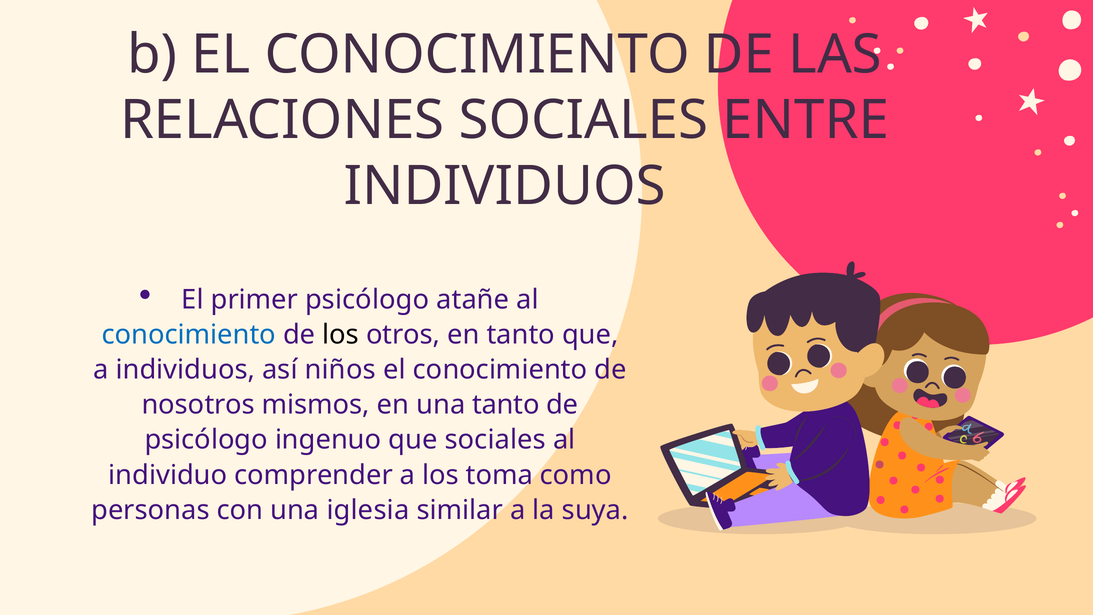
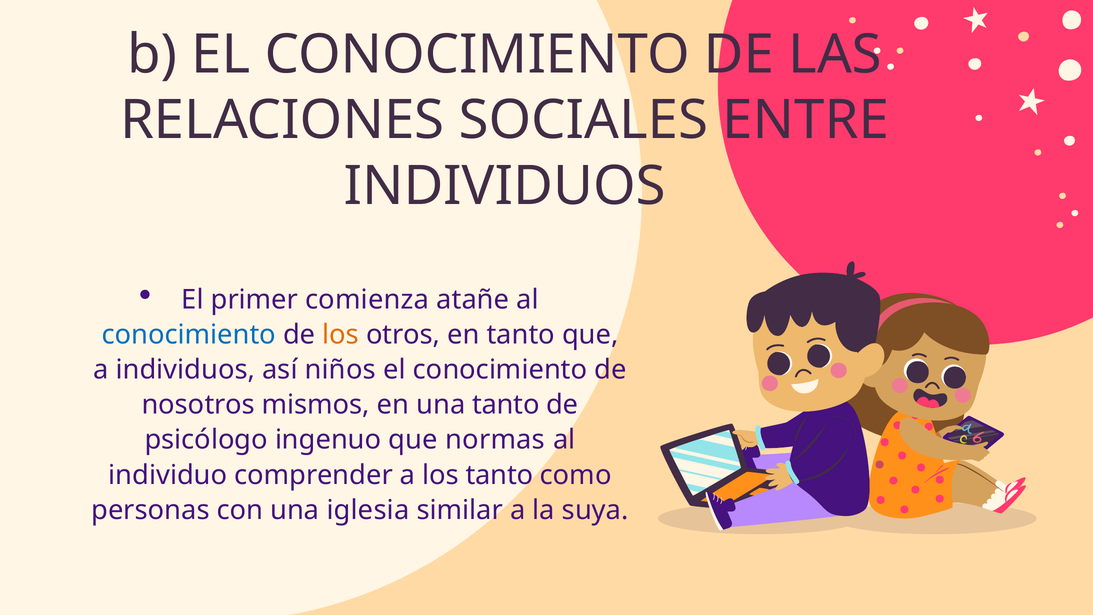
primer psicólogo: psicólogo -> comienza (367, 300)
los colour: black -> orange (341, 335)
que sociales: sociales -> normas (495, 440)
los toma: toma -> tanto (499, 475)
